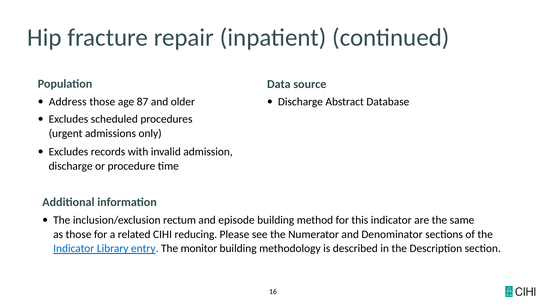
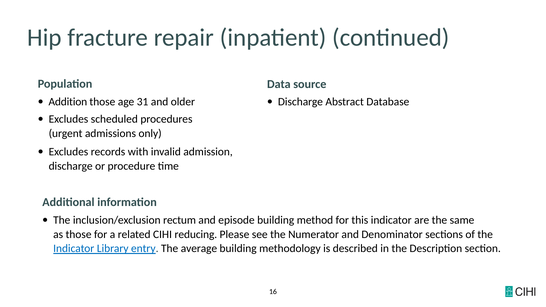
Address: Address -> Addition (68, 102)
87: 87 -> 31 (143, 102)
monitor: monitor -> average (199, 249)
